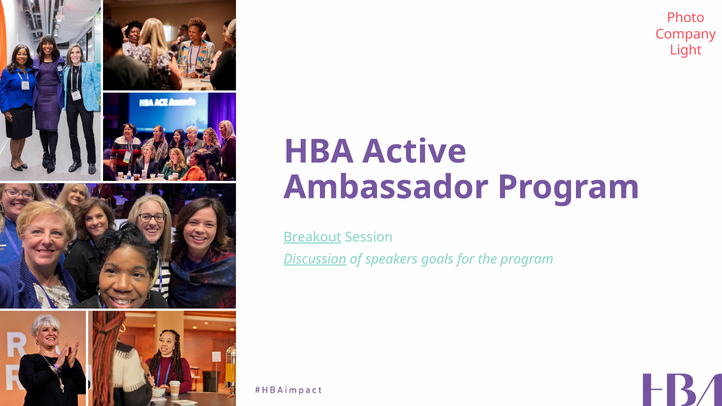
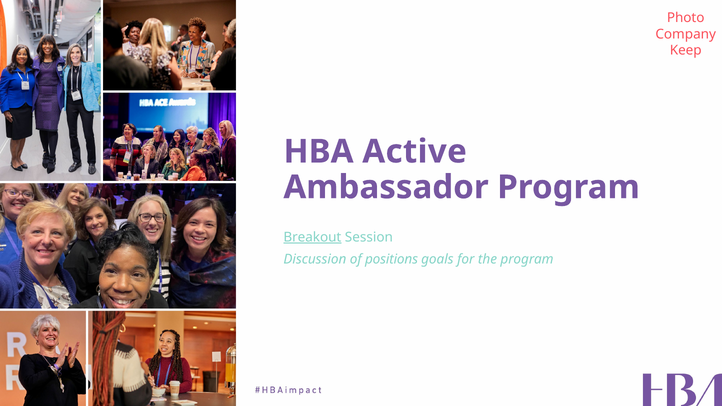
Light: Light -> Keep (686, 51)
Discussion underline: present -> none (315, 259)
speakers: speakers -> positions (392, 259)
